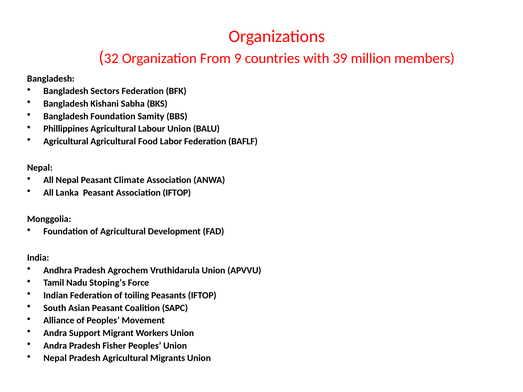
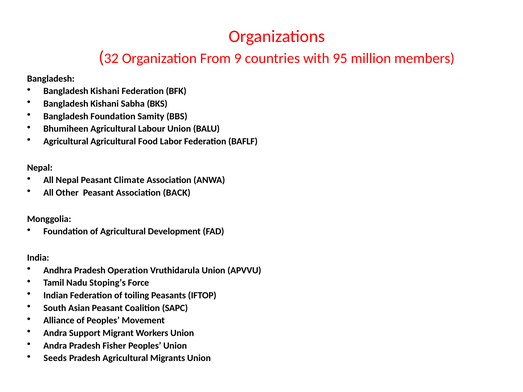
39: 39 -> 95 (340, 58)
Sectors: Sectors -> Kishani (105, 91)
Phillippines: Phillippines -> Bhumiheen (66, 129)
Lanka: Lanka -> Other (67, 193)
Association IFTOP: IFTOP -> BACK (177, 193)
Agrochem: Agrochem -> Operation (128, 270)
Nepal: Nepal -> Seeds (55, 358)
